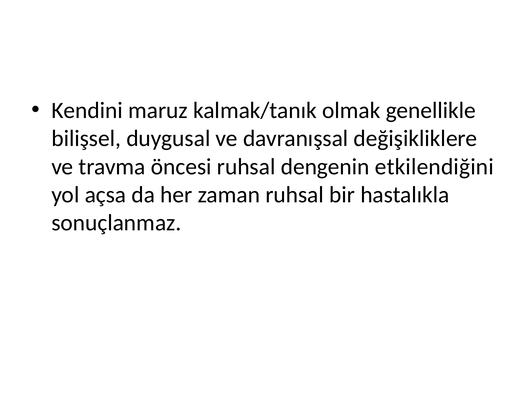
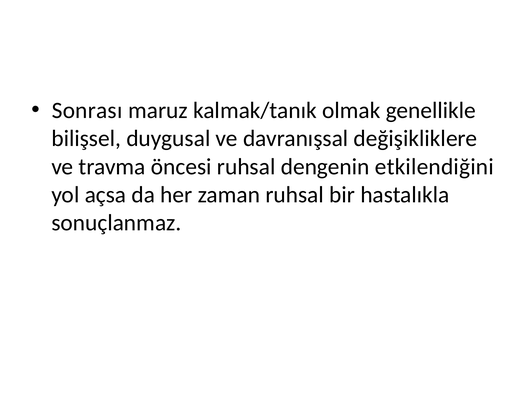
Kendini: Kendini -> Sonrası (87, 111)
